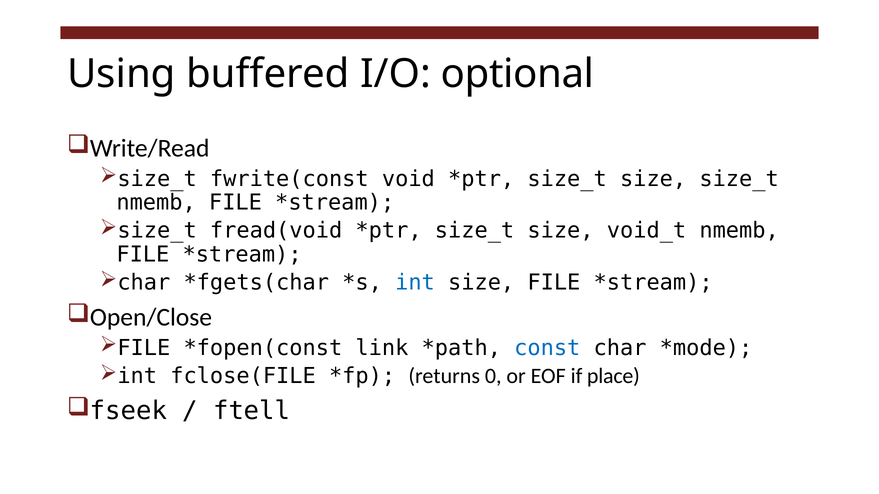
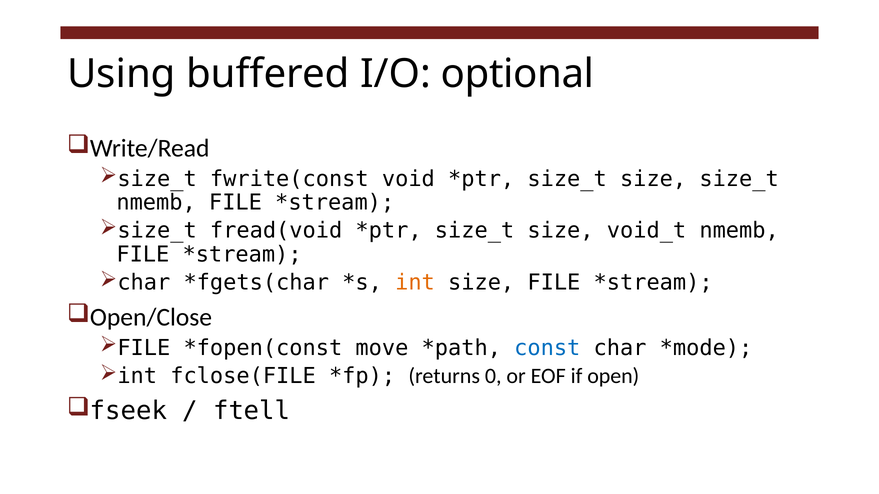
int colour: blue -> orange (415, 283)
link: link -> move (382, 348)
place: place -> open (613, 376)
